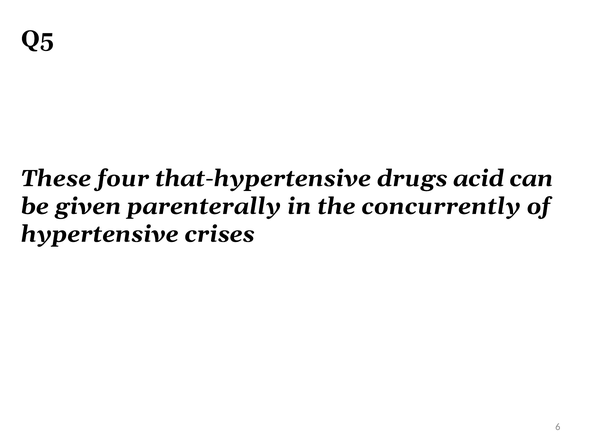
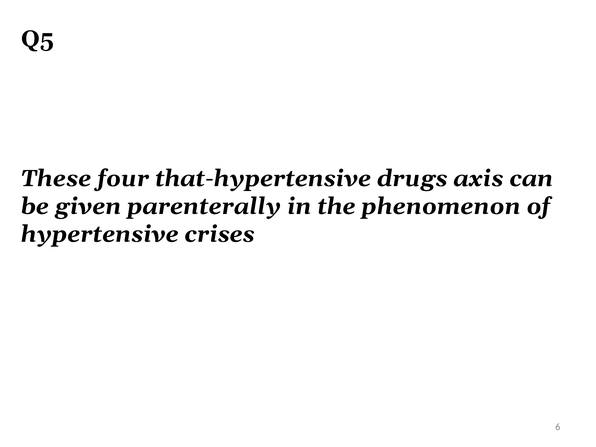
acid: acid -> axis (478, 178)
concurrently: concurrently -> phenomenon (441, 206)
